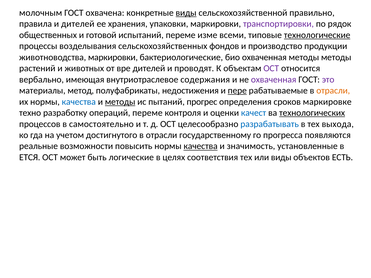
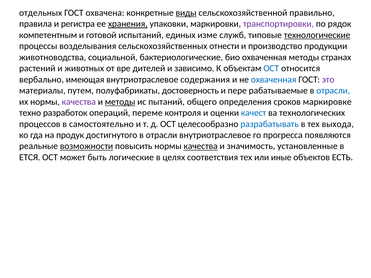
молочным: молочным -> отдельных (41, 13)
и дителей: дителей -> регистра (78, 24)
хранения underline: none -> present (128, 24)
общественных: общественных -> компетентным (48, 35)
испытаний переме: переме -> единых (181, 35)
всеми: всеми -> служб (233, 35)
фондов: фондов -> отнести (224, 46)
животноводства маркировки: маркировки -> социальной (113, 57)
методы методы: методы -> странах (336, 57)
проводят: проводят -> зависимо (194, 68)
ОСТ colour: purple -> blue (271, 68)
охваченная colour: purple -> blue (274, 80)
метод: метод -> путем (81, 91)
недостижения: недостижения -> достоверность (190, 91)
пере underline: present -> none (237, 91)
отрасли colour: orange -> blue (333, 91)
качества colour: blue -> purple (79, 102)
прогрес: прогрес -> общего (202, 102)
разработку: разработку -> разработок (65, 113)
технологических underline: present -> none (312, 113)
учетом: учетом -> продук (70, 135)
отрасли государственному: государственному -> внутриотраслевое (215, 135)
возможности underline: none -> present (86, 146)
или виды: виды -> иные (281, 157)
